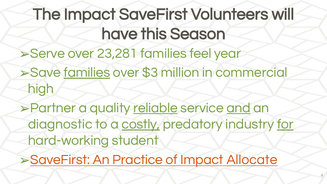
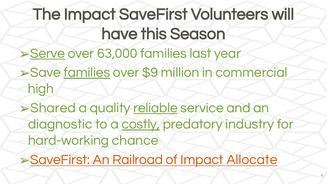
Serve underline: none -> present (48, 53)
23,281: 23,281 -> 63,000 (117, 53)
feel: feel -> last (200, 53)
$3: $3 -> $9 (150, 72)
Partner: Partner -> Shared (53, 108)
and underline: present -> none (239, 108)
for underline: present -> none (285, 124)
student: student -> chance (135, 140)
Practice: Practice -> Railroad (138, 160)
